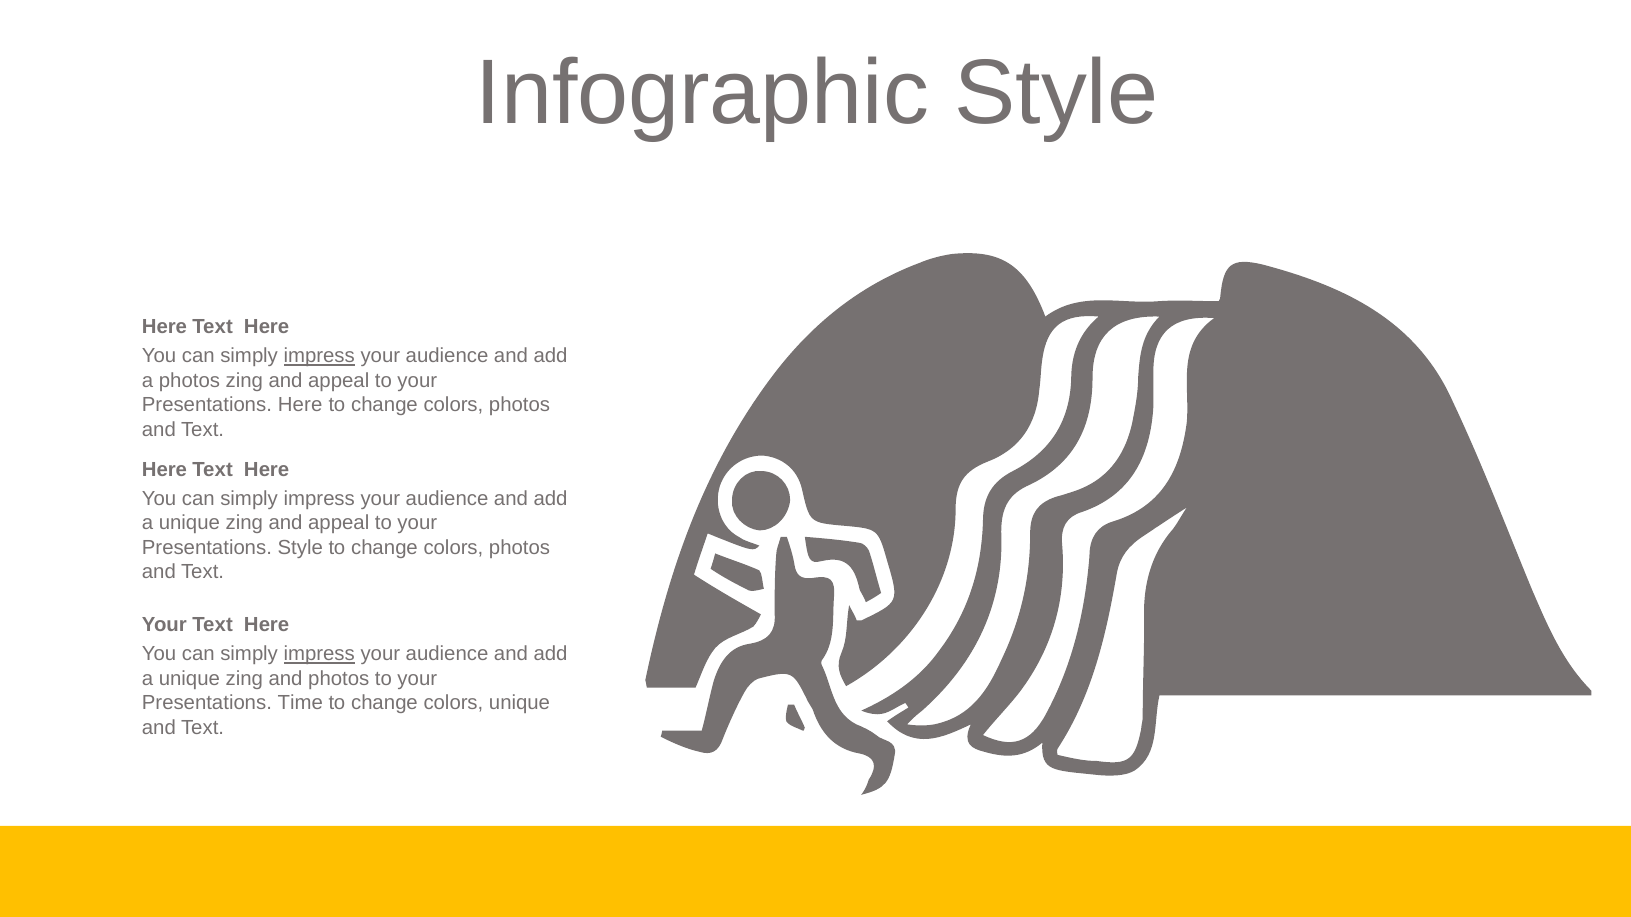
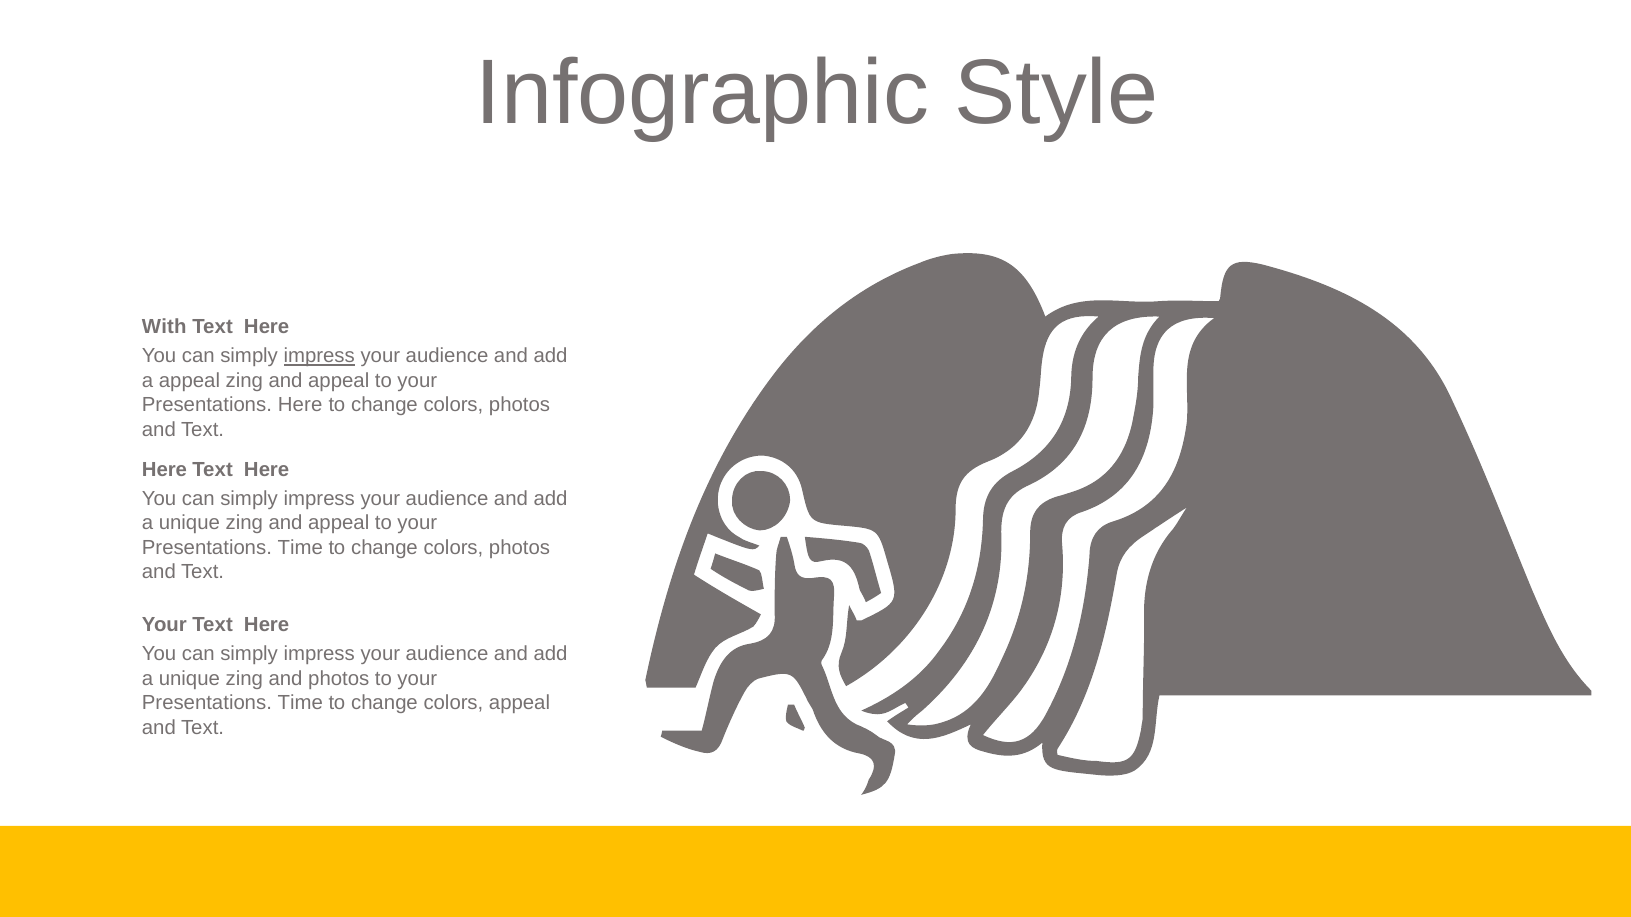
Here: Here -> With (164, 327)
a photos: photos -> appeal (189, 381)
Style: Style -> Time (300, 548)
impress underline: present -> none (319, 654)
colors unique: unique -> appeal (520, 703)
